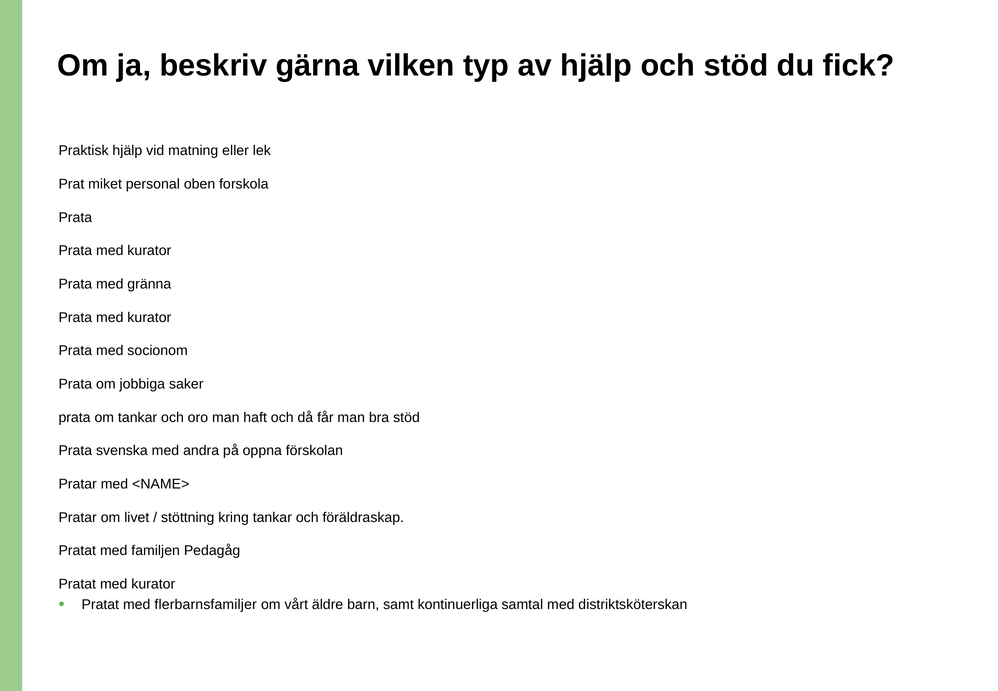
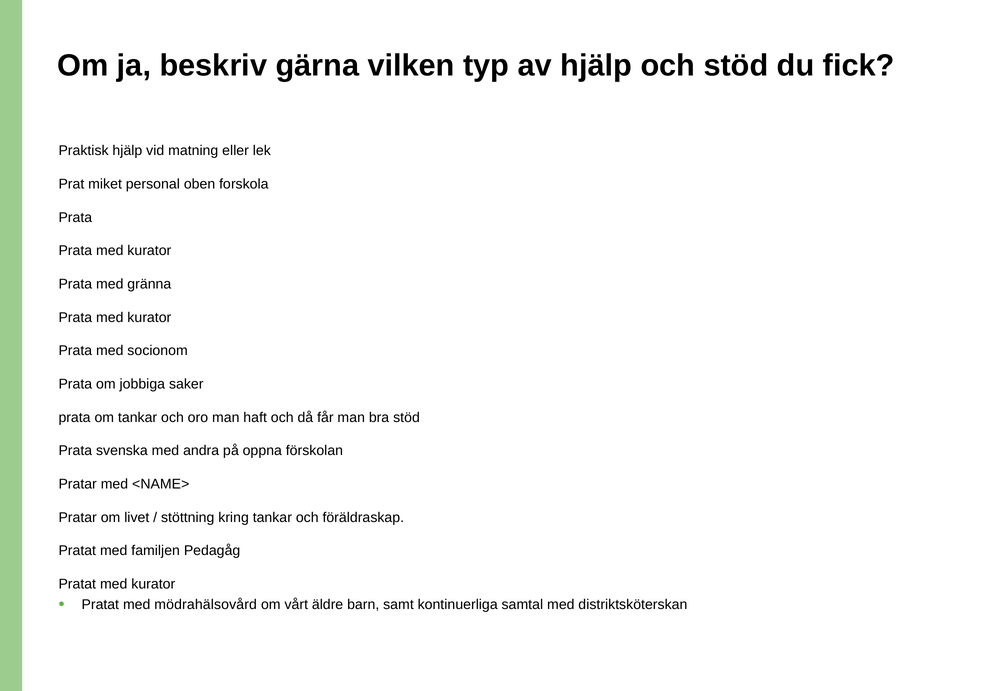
flerbarnsfamiljer: flerbarnsfamiljer -> mödrahälsovård (206, 604)
